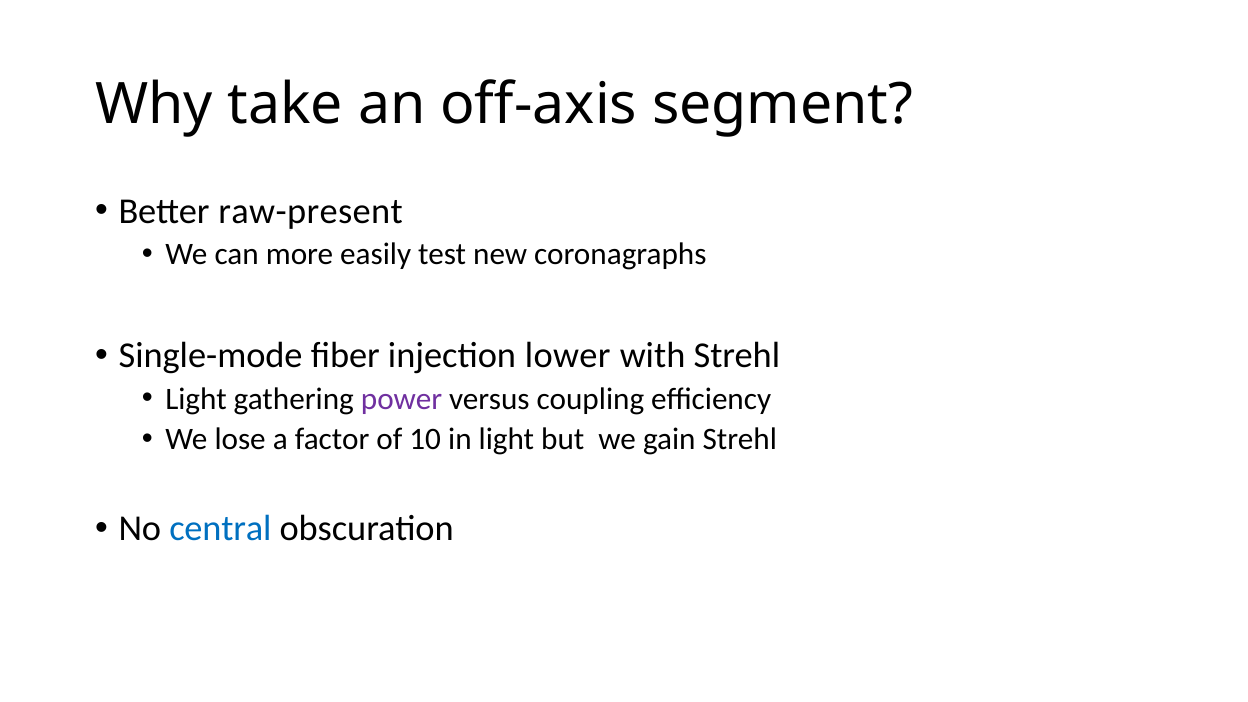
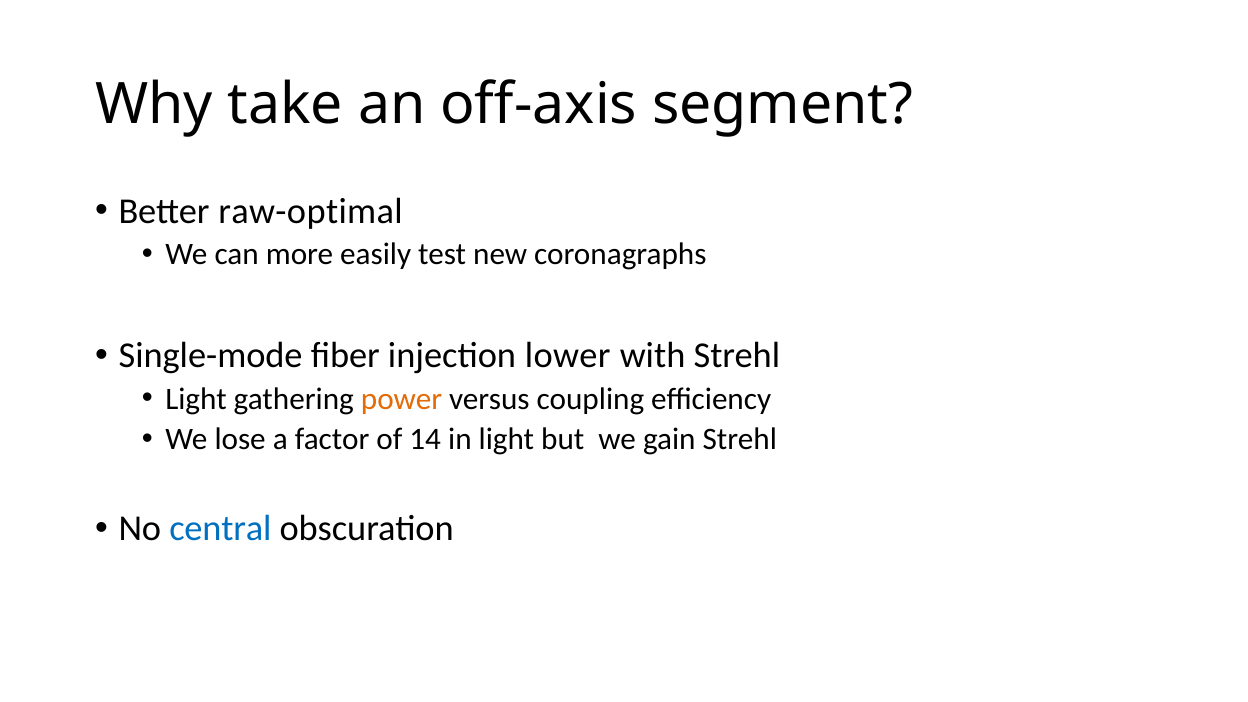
raw-present: raw-present -> raw-optimal (311, 211)
power colour: purple -> orange (402, 399)
10: 10 -> 14 (425, 439)
